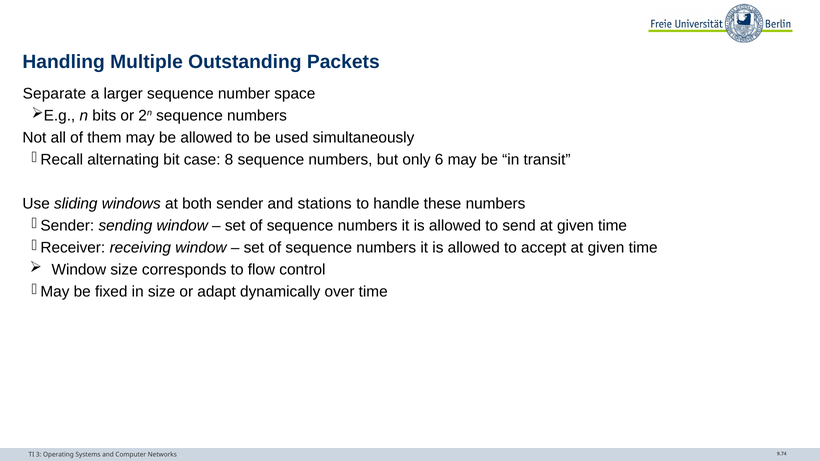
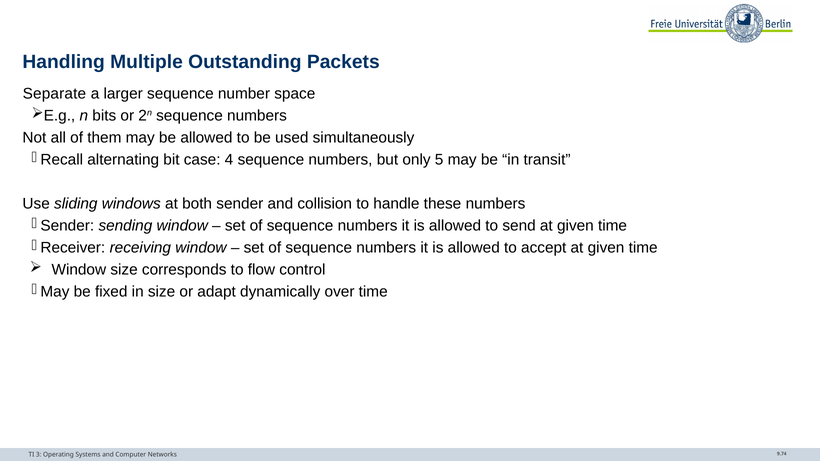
8: 8 -> 4 (229, 160)
6: 6 -> 5 (439, 160)
stations: stations -> collision (325, 204)
